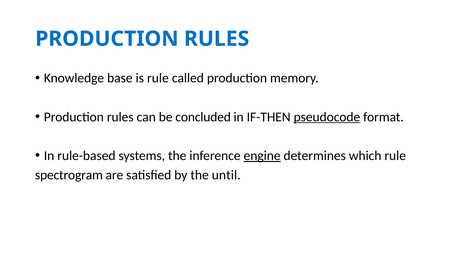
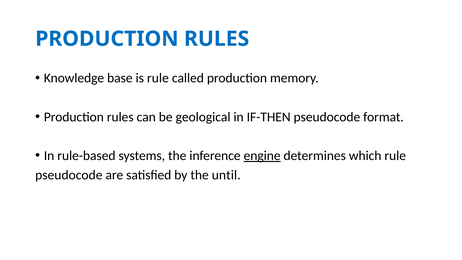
concluded: concluded -> geological (203, 117)
pseudocode underline: present -> none (327, 117)
spectrogram: spectrogram -> pseudocode (69, 175)
